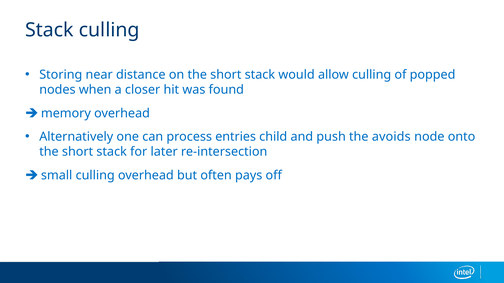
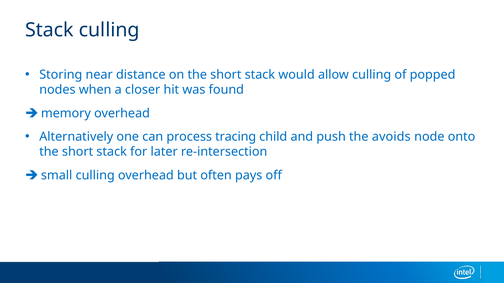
entries: entries -> tracing (236, 137)
